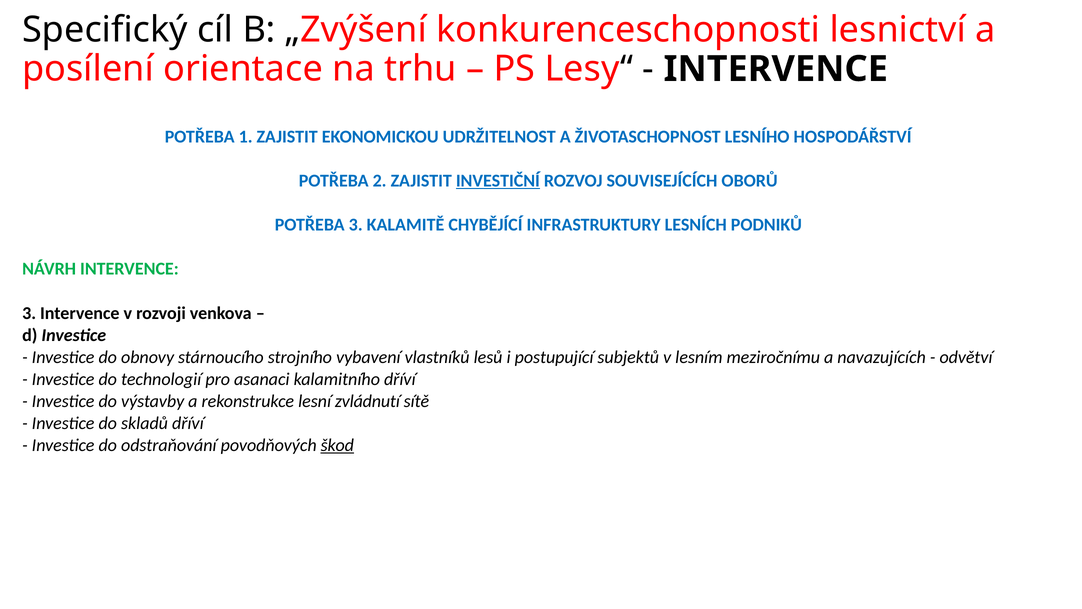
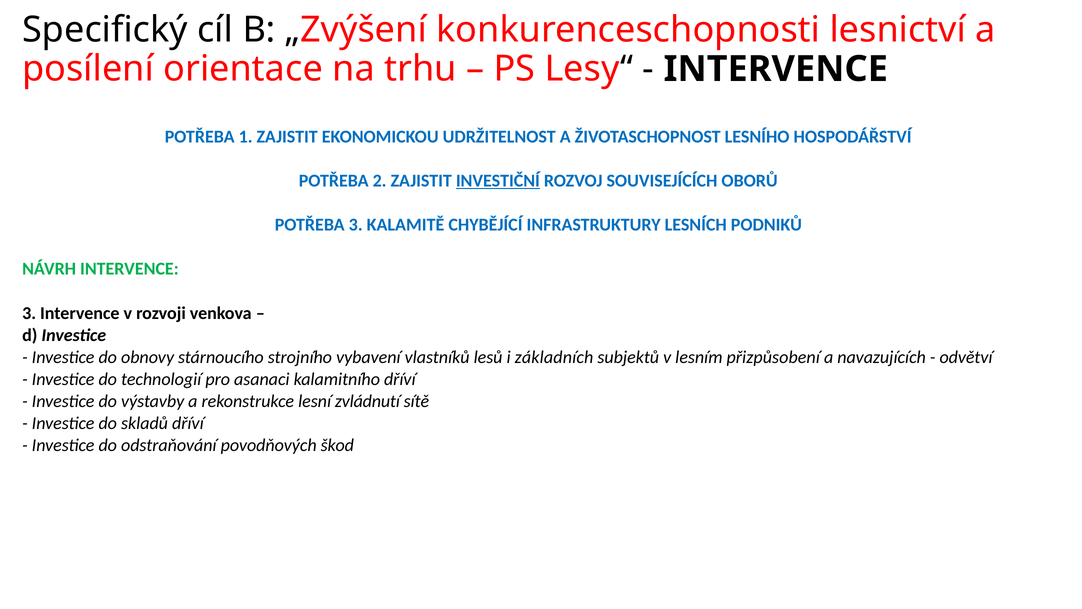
postupující: postupující -> základních (554, 357)
meziročnímu: meziročnímu -> přizpůsobení (773, 357)
škod underline: present -> none (337, 445)
